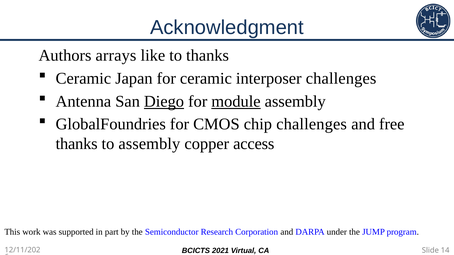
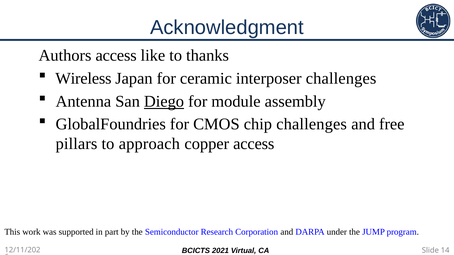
Authors arrays: arrays -> access (116, 56)
Ceramic: Ceramic -> Wireless (83, 79)
module underline: present -> none (236, 101)
thanks: thanks -> pillars (76, 144)
to assembly: assembly -> approach (149, 144)
